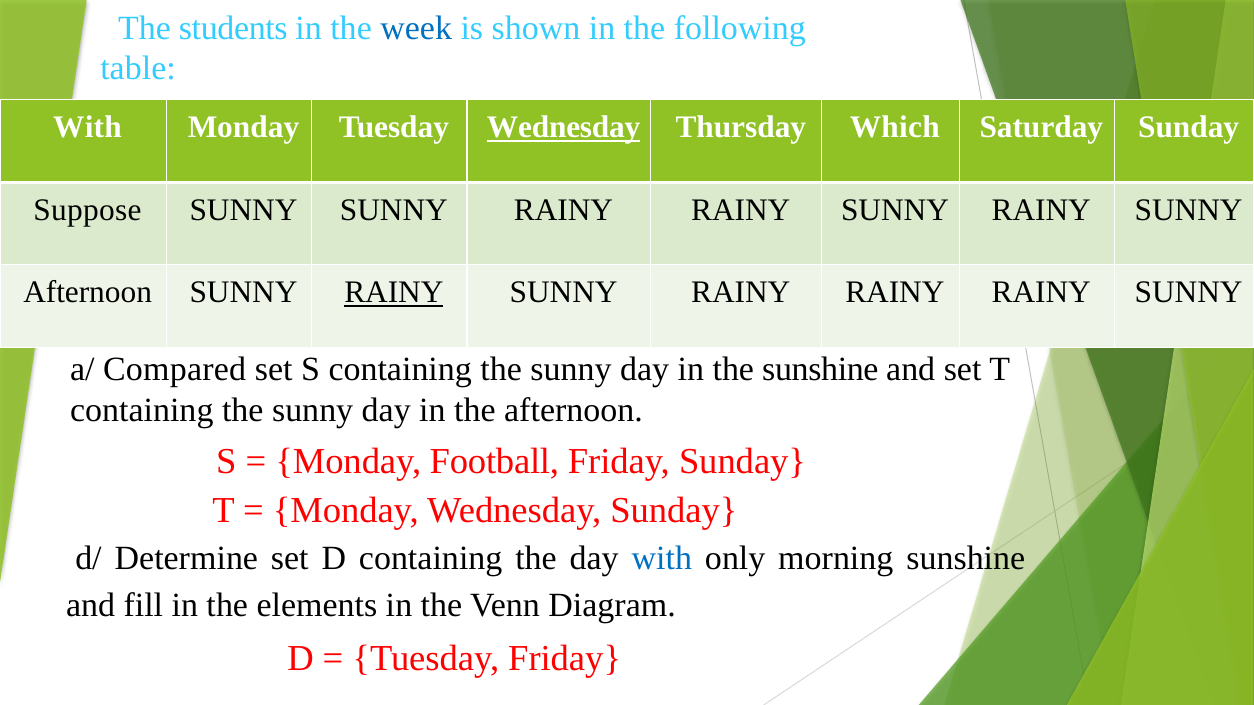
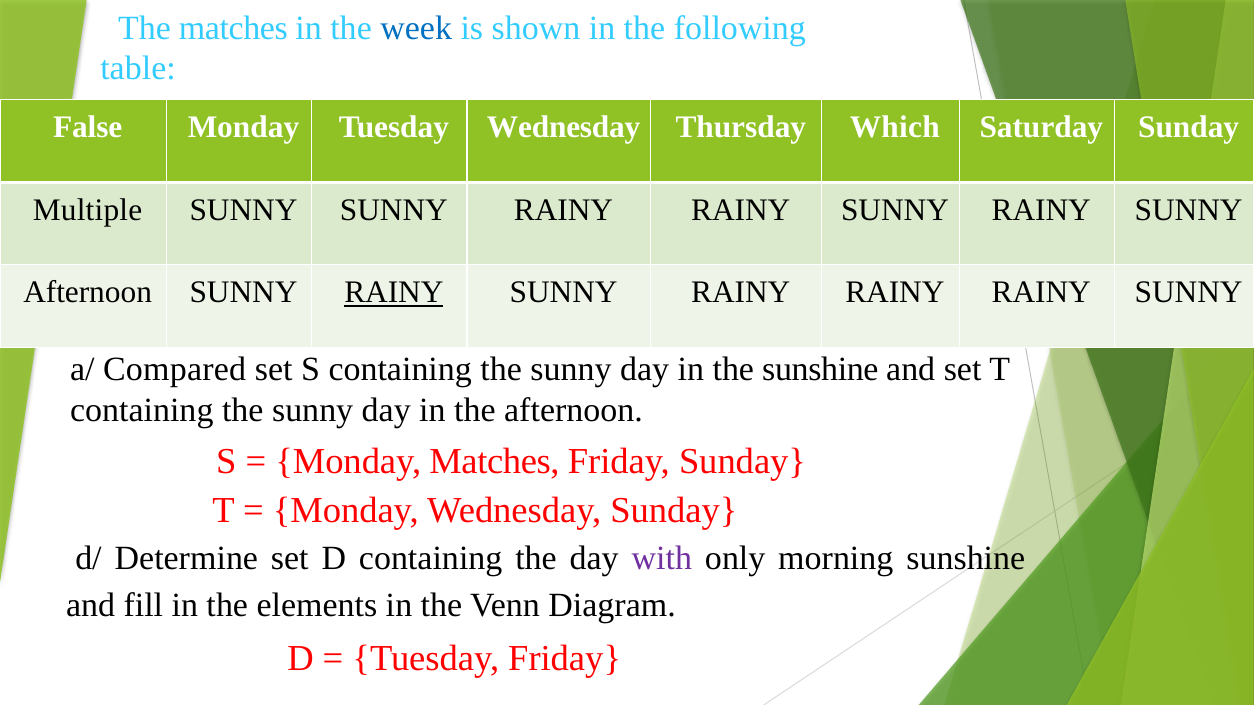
The students: students -> matches (233, 28)
With: With -> False (88, 127)
Wednesday underline: present -> none (564, 127)
Suppose: Suppose -> Multiple (88, 210)
Monday Football: Football -> Matches (494, 462)
with colour: blue -> purple (662, 559)
